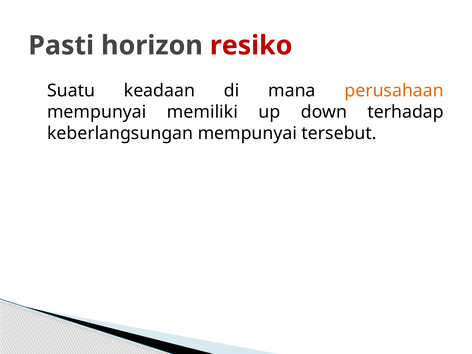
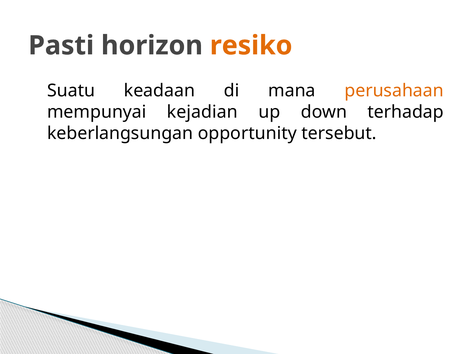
resiko colour: red -> orange (251, 46)
memiliki: memiliki -> kejadian (202, 112)
keberlangsungan mempunyai: mempunyai -> opportunity (247, 133)
